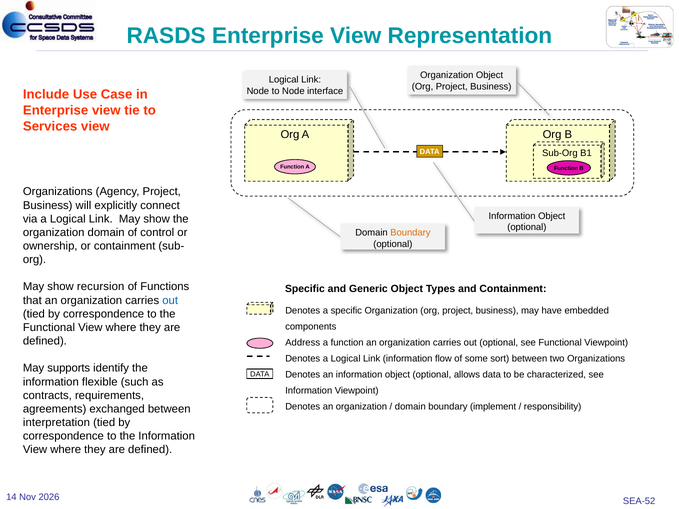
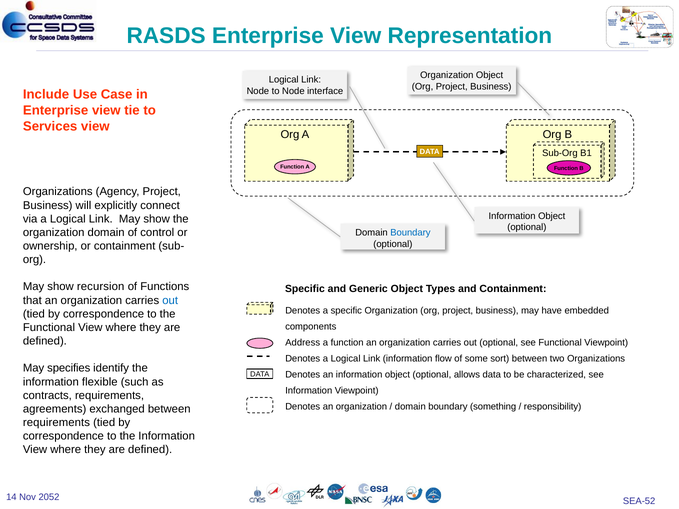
Boundary colour: orange -> blue (410, 233)
supports: supports -> specifies (69, 368)
implement: implement -> something (493, 407)
interpretation: interpretation -> requirements (56, 423)
2026: 2026 -> 2052 (49, 497)
